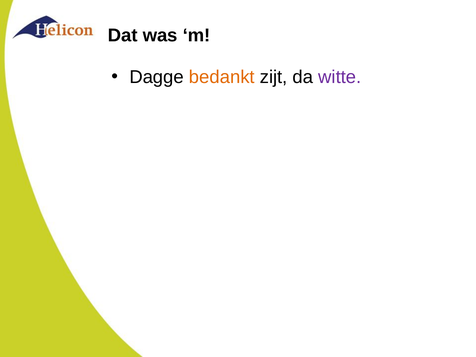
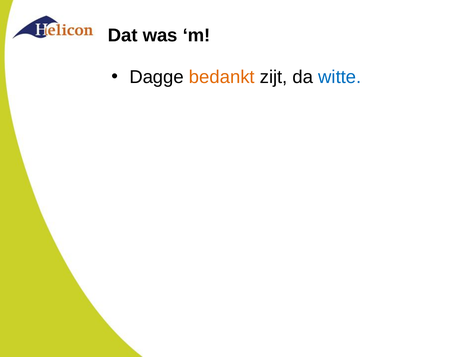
witte colour: purple -> blue (340, 77)
